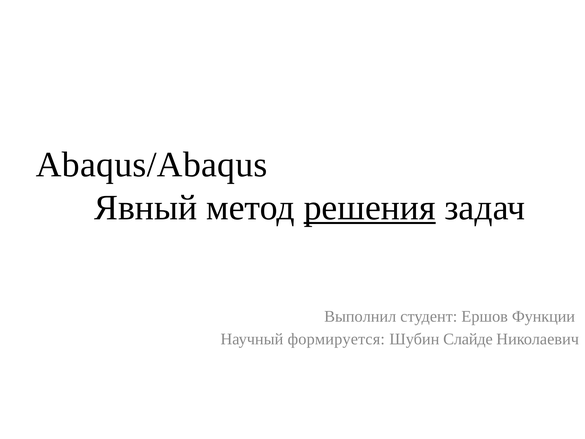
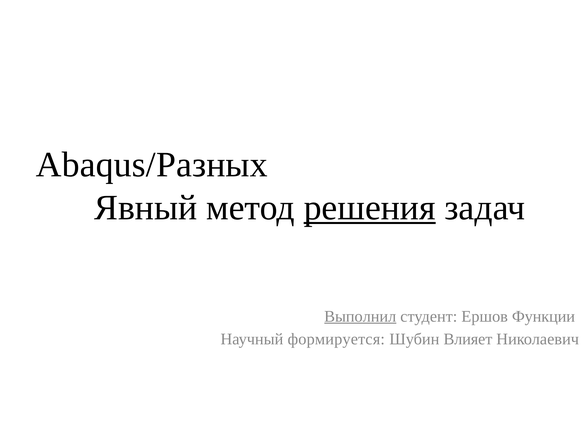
Abaqus/Abaqus: Abaqus/Abaqus -> Abaqus/Разных (152, 165)
Выполнил underline: none -> present (360, 316)
Слайде: Слайде -> Влияет (468, 339)
